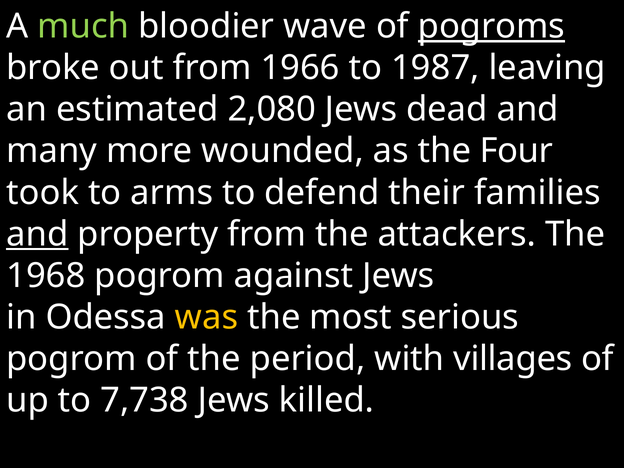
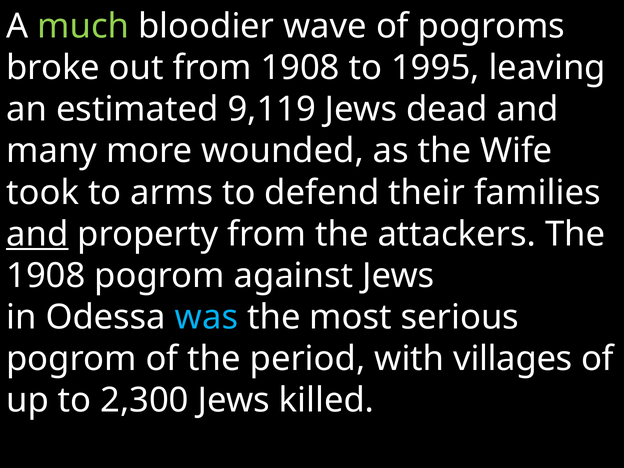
pogroms underline: present -> none (491, 26)
from 1966: 1966 -> 1908 (300, 68)
1987: 1987 -> 1995 (435, 68)
2,080: 2,080 -> 9,119 (272, 109)
Four: Four -> Wife (516, 151)
1968: 1968 -> 1908 (46, 276)
was colour: yellow -> light blue (207, 317)
7,738: 7,738 -> 2,300 (145, 400)
